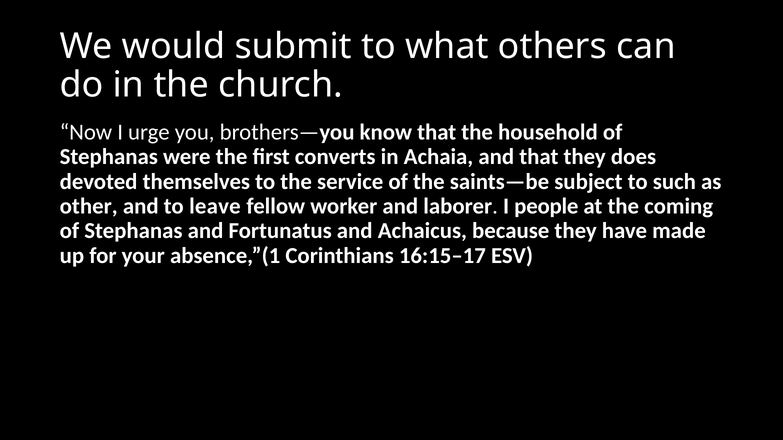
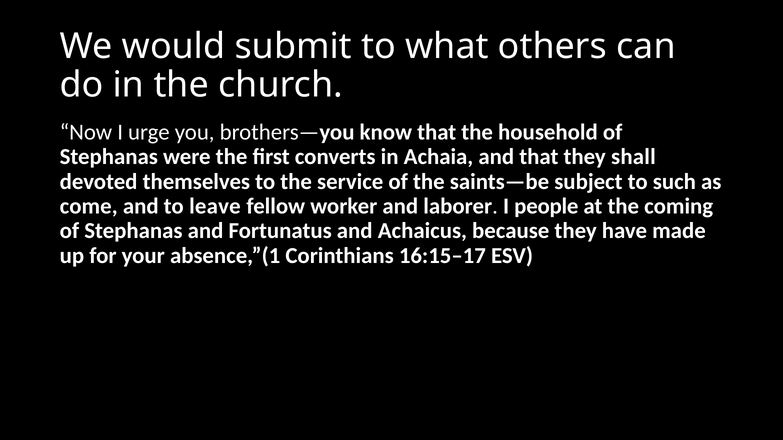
does: does -> shall (633, 157)
other: other -> come (89, 206)
